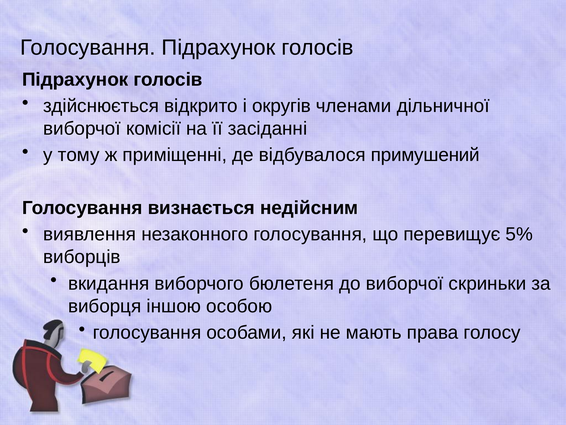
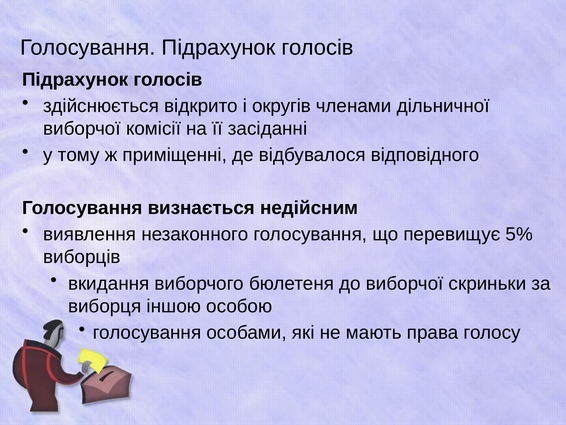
примушений: примушений -> відповідного (425, 155)
